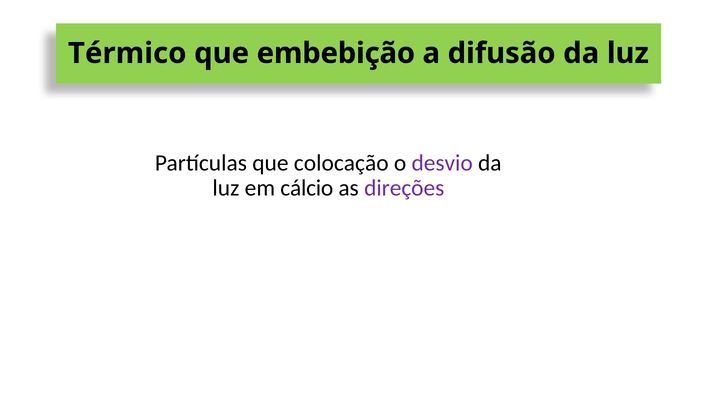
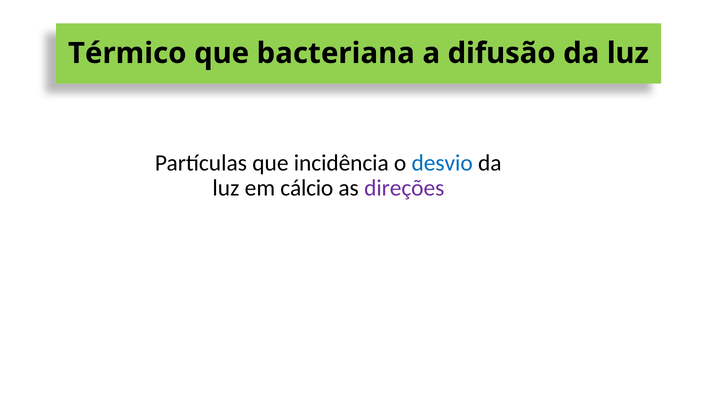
embebição: embebição -> bacteriana (336, 53)
colocação: colocação -> incidência (341, 163)
desvio colour: purple -> blue (442, 163)
